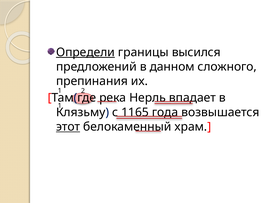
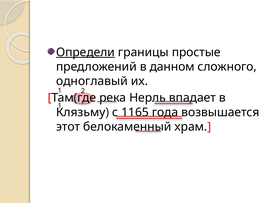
высился: высился -> простые (196, 52)
препинания: препинания -> одноглавый (92, 81)
этот underline: present -> none (68, 127)
